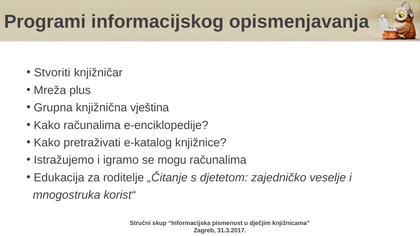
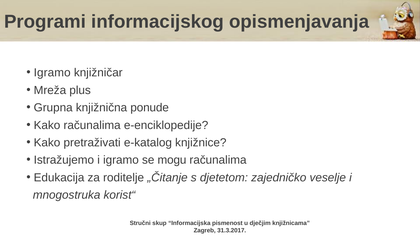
Stvoriti: Stvoriti -> Igramo (52, 73)
vještina: vještina -> ponude (150, 108)
